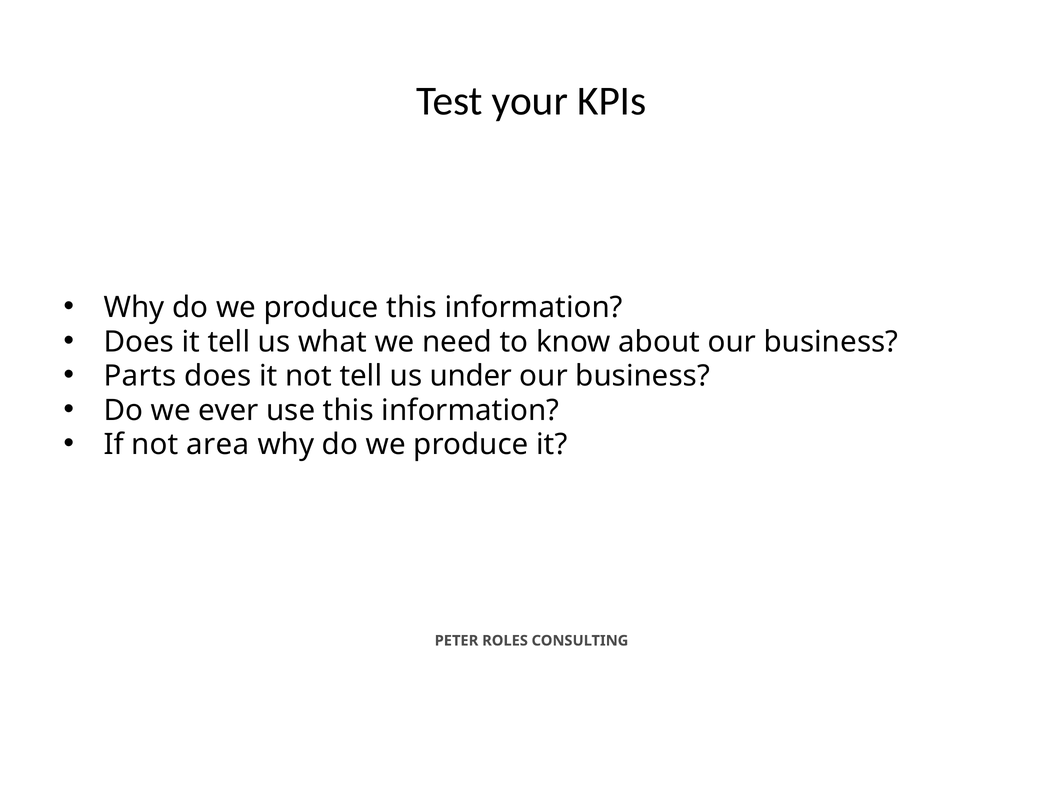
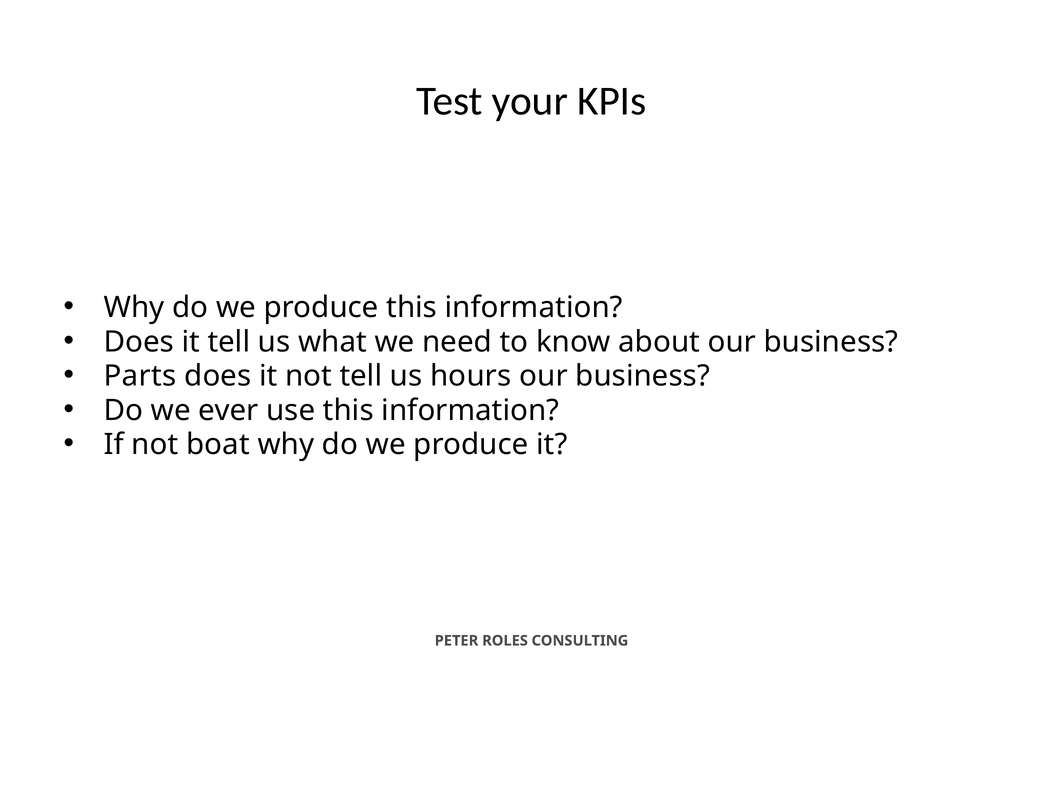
under: under -> hours (471, 376)
area: area -> boat (218, 445)
